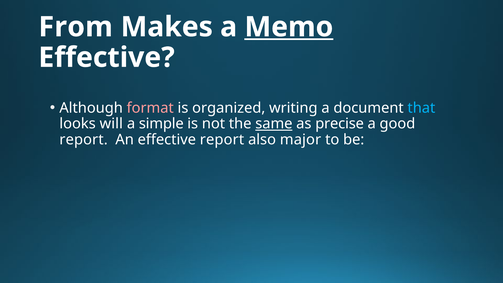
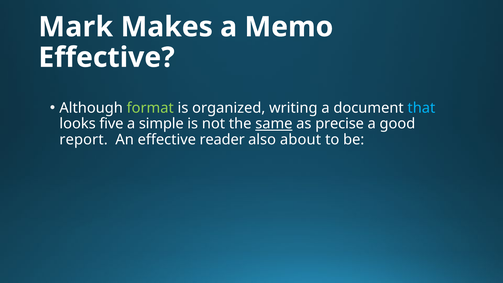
From: From -> Mark (76, 27)
Memo underline: present -> none (289, 27)
format colour: pink -> light green (150, 108)
will: will -> five (111, 124)
effective report: report -> reader (222, 140)
major: major -> about (301, 140)
